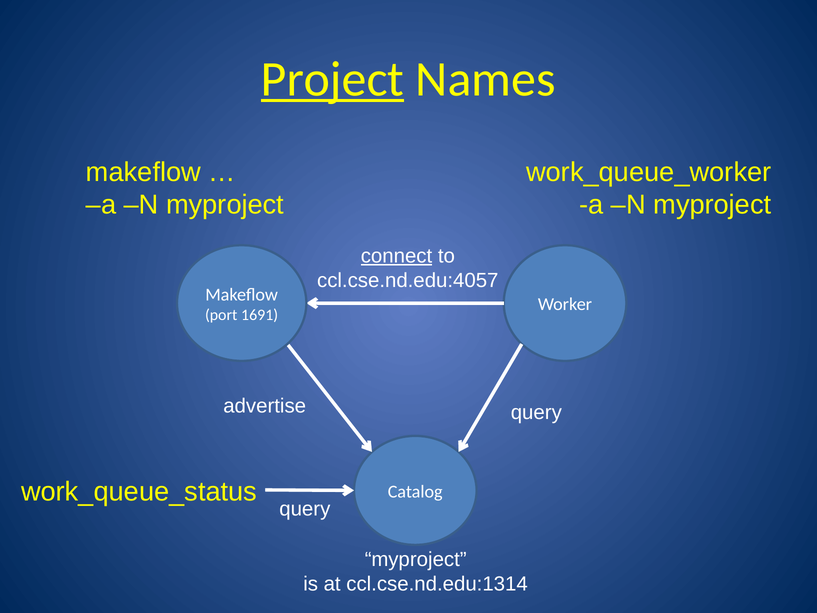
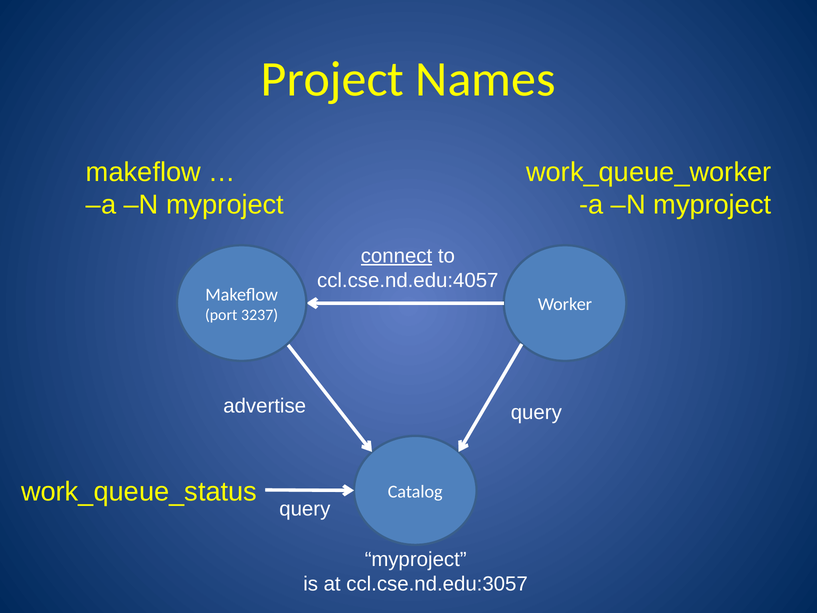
Project underline: present -> none (333, 79)
1691: 1691 -> 3237 (260, 315)
ccl.cse.nd.edu:1314: ccl.cse.nd.edu:1314 -> ccl.cse.nd.edu:3057 (437, 584)
